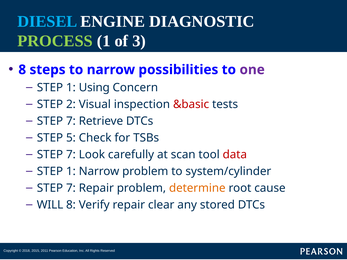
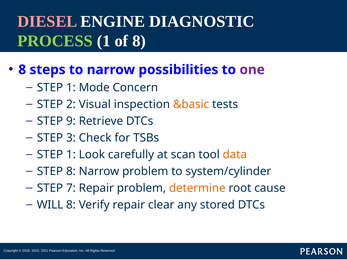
DIESEL colour: light blue -> pink (47, 21)
of 3: 3 -> 8 (139, 41)
Using: Using -> Mode (94, 88)
&basic colour: red -> orange (191, 104)
7: 7 -> 9 (71, 121)
5: 5 -> 3 (71, 138)
7: 7 -> 1 (71, 155)
data colour: red -> orange (235, 155)
1: 1 -> 8 (71, 171)
